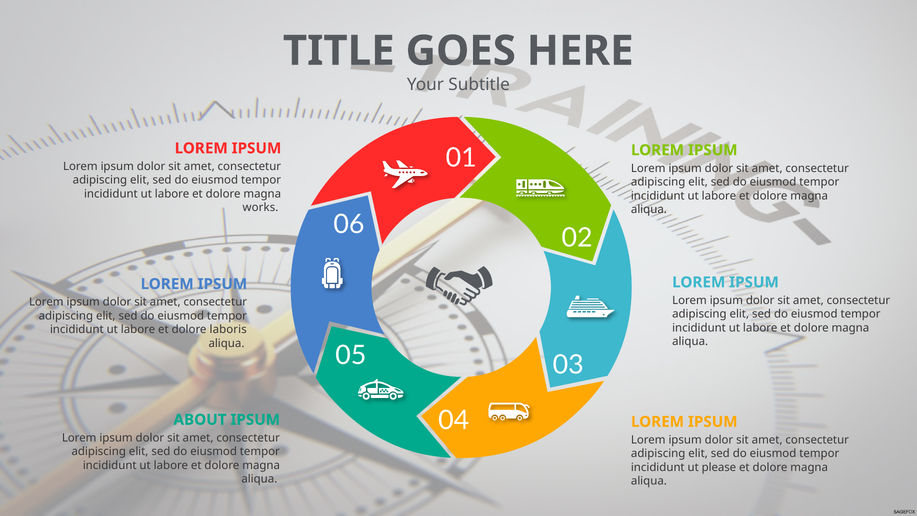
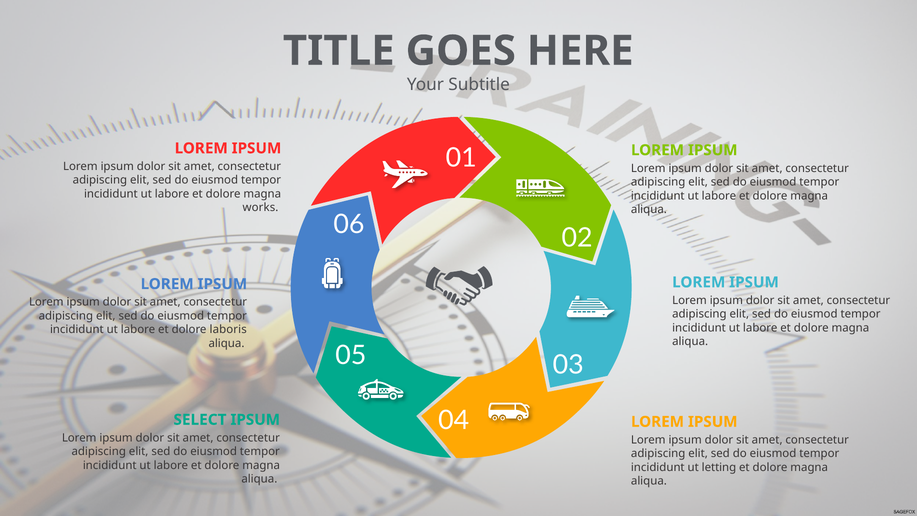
ABOUT: ABOUT -> SELECT (200, 420)
please: please -> letting (719, 467)
